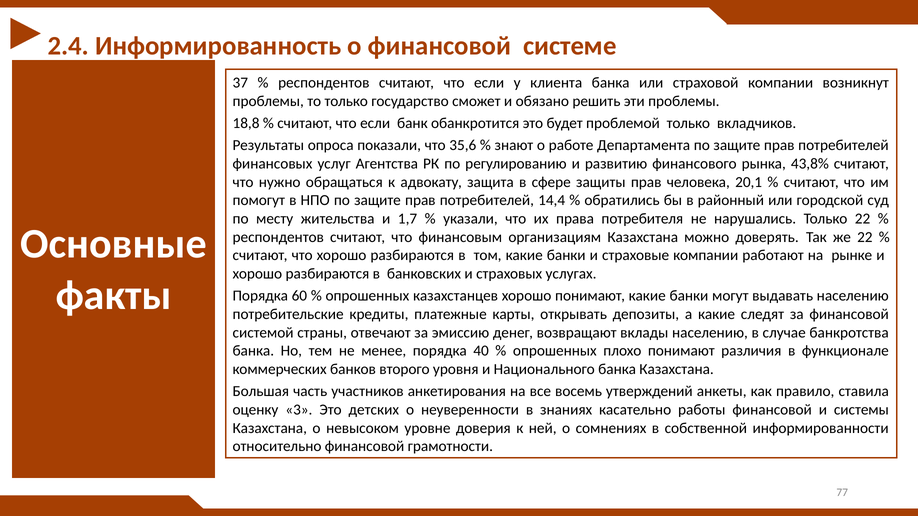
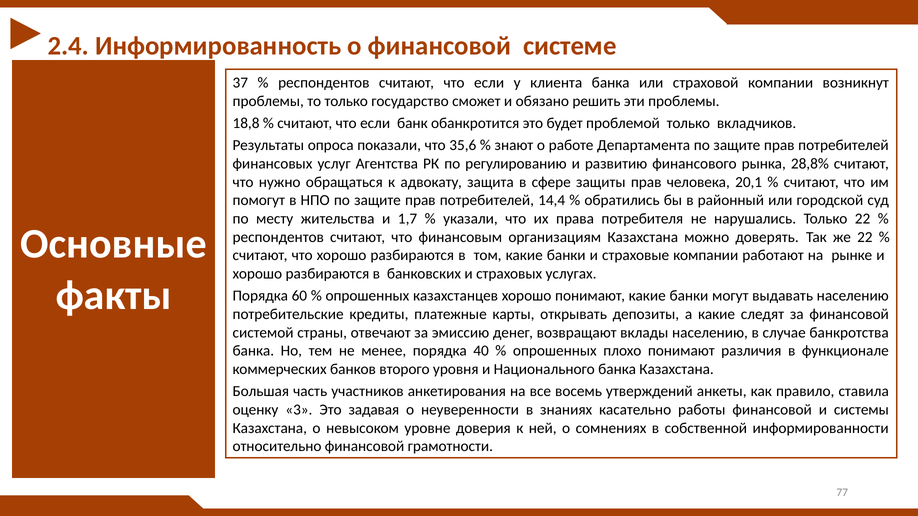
43,8%: 43,8% -> 28,8% (810, 164)
детских: детских -> задавая (374, 410)
